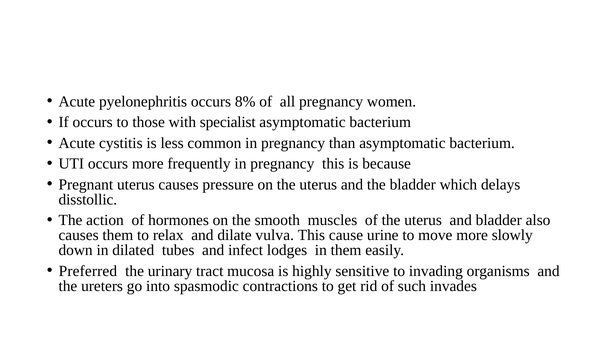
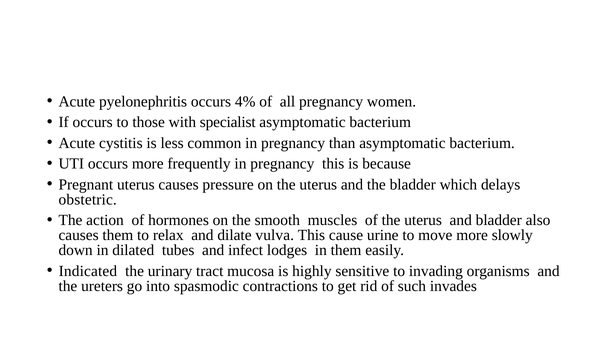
8%: 8% -> 4% (245, 101)
disstollic: disstollic -> obstetric (88, 199)
Preferred: Preferred -> Indicated (88, 271)
